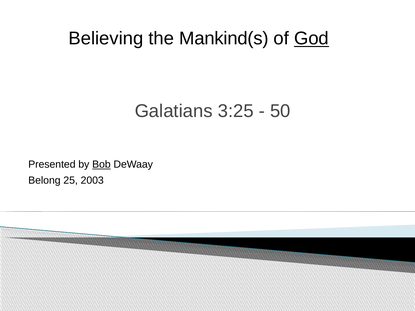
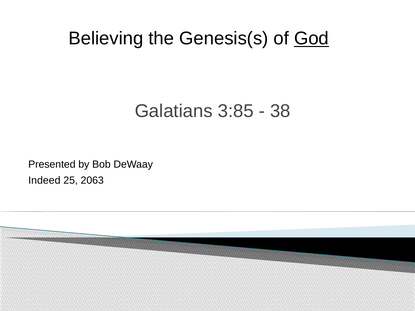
Mankind(s: Mankind(s -> Genesis(s (224, 39)
3:25: 3:25 -> 3:85 (236, 111)
50: 50 -> 38 (280, 111)
Bob underline: present -> none (101, 165)
Belong: Belong -> Indeed (44, 181)
2003: 2003 -> 2063 (92, 181)
